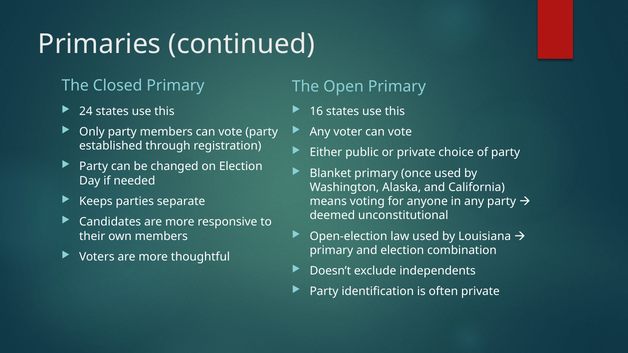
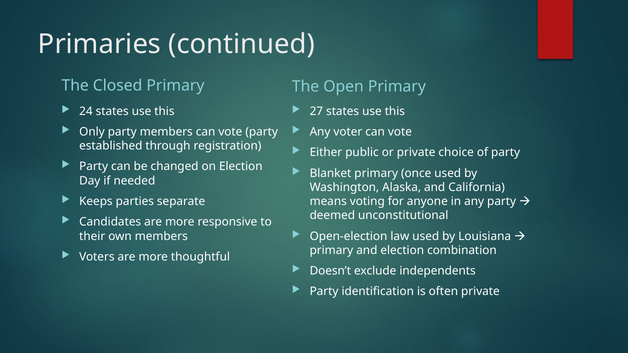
16: 16 -> 27 (316, 111)
